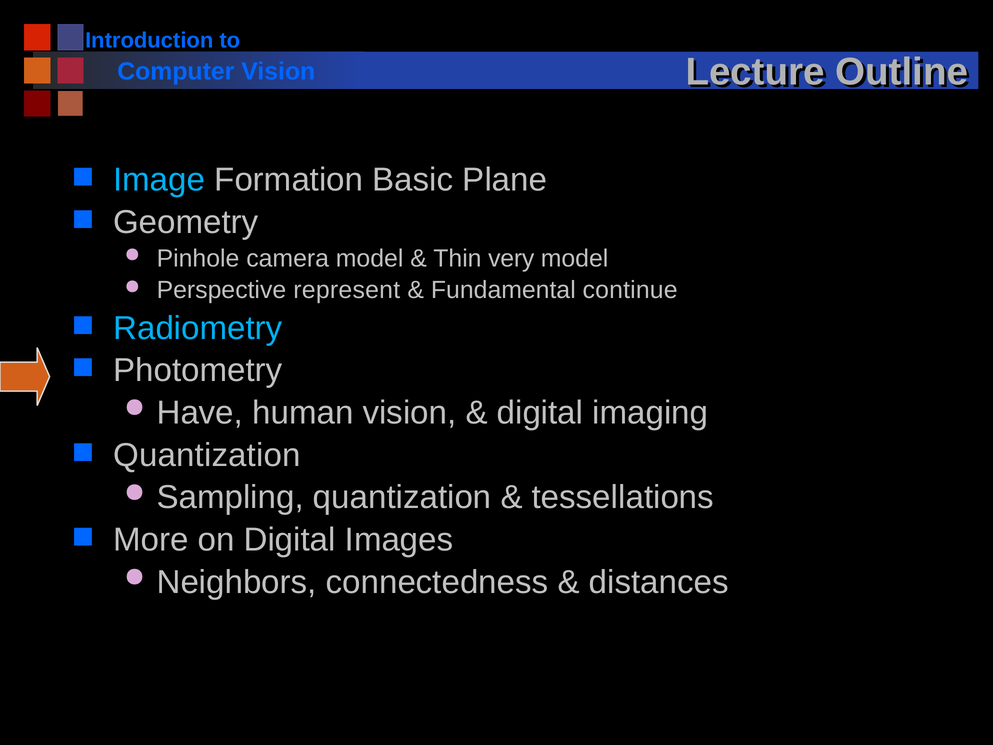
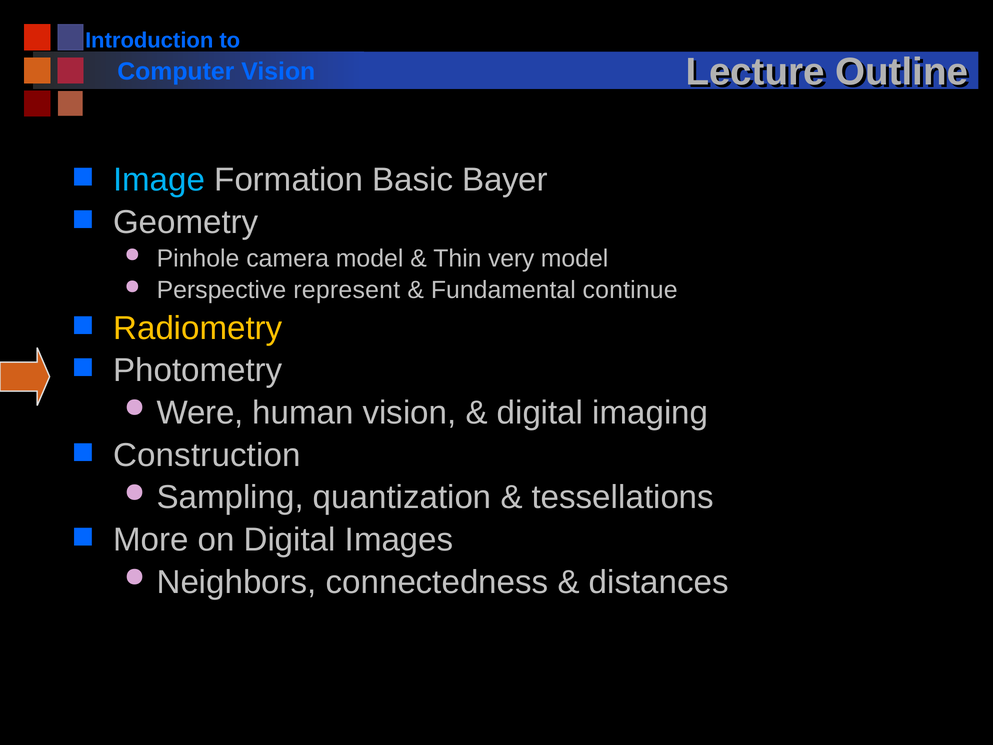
Plane: Plane -> Bayer (505, 180)
Radiometry colour: light blue -> yellow (198, 328)
Have: Have -> Were (200, 413)
Quantization: Quantization -> Construction (207, 455)
